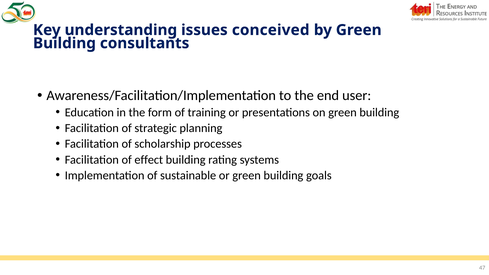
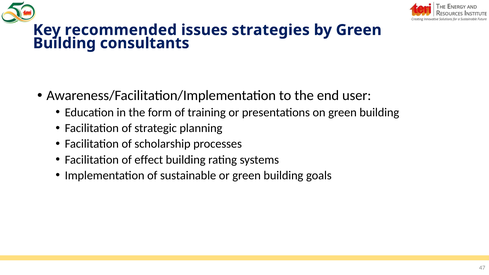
understanding: understanding -> recommended (121, 30)
conceived: conceived -> strategies (271, 30)
